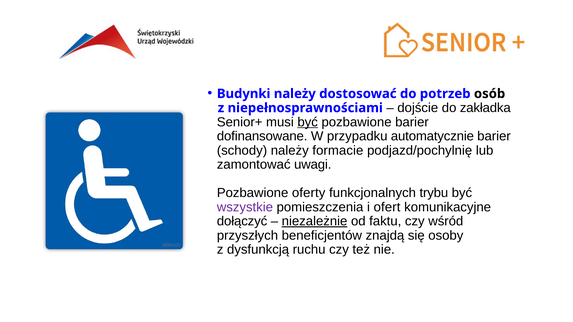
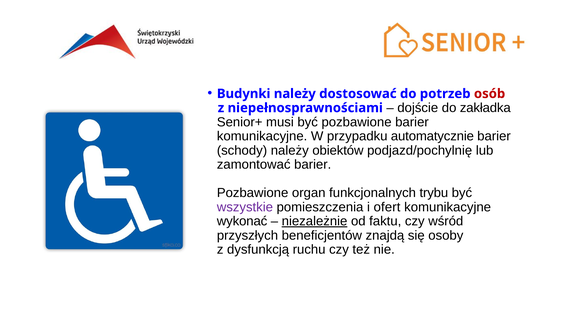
osób colour: black -> red (490, 94)
być underline: present -> none (308, 122)
dofinansowane: dofinansowane -> komunikacyjne (262, 136)
formacie: formacie -> obiektów (338, 151)
zamontować uwagi: uwagi -> barier (313, 165)
oferty: oferty -> organ (309, 193)
dołączyć: dołączyć -> wykonać (242, 221)
